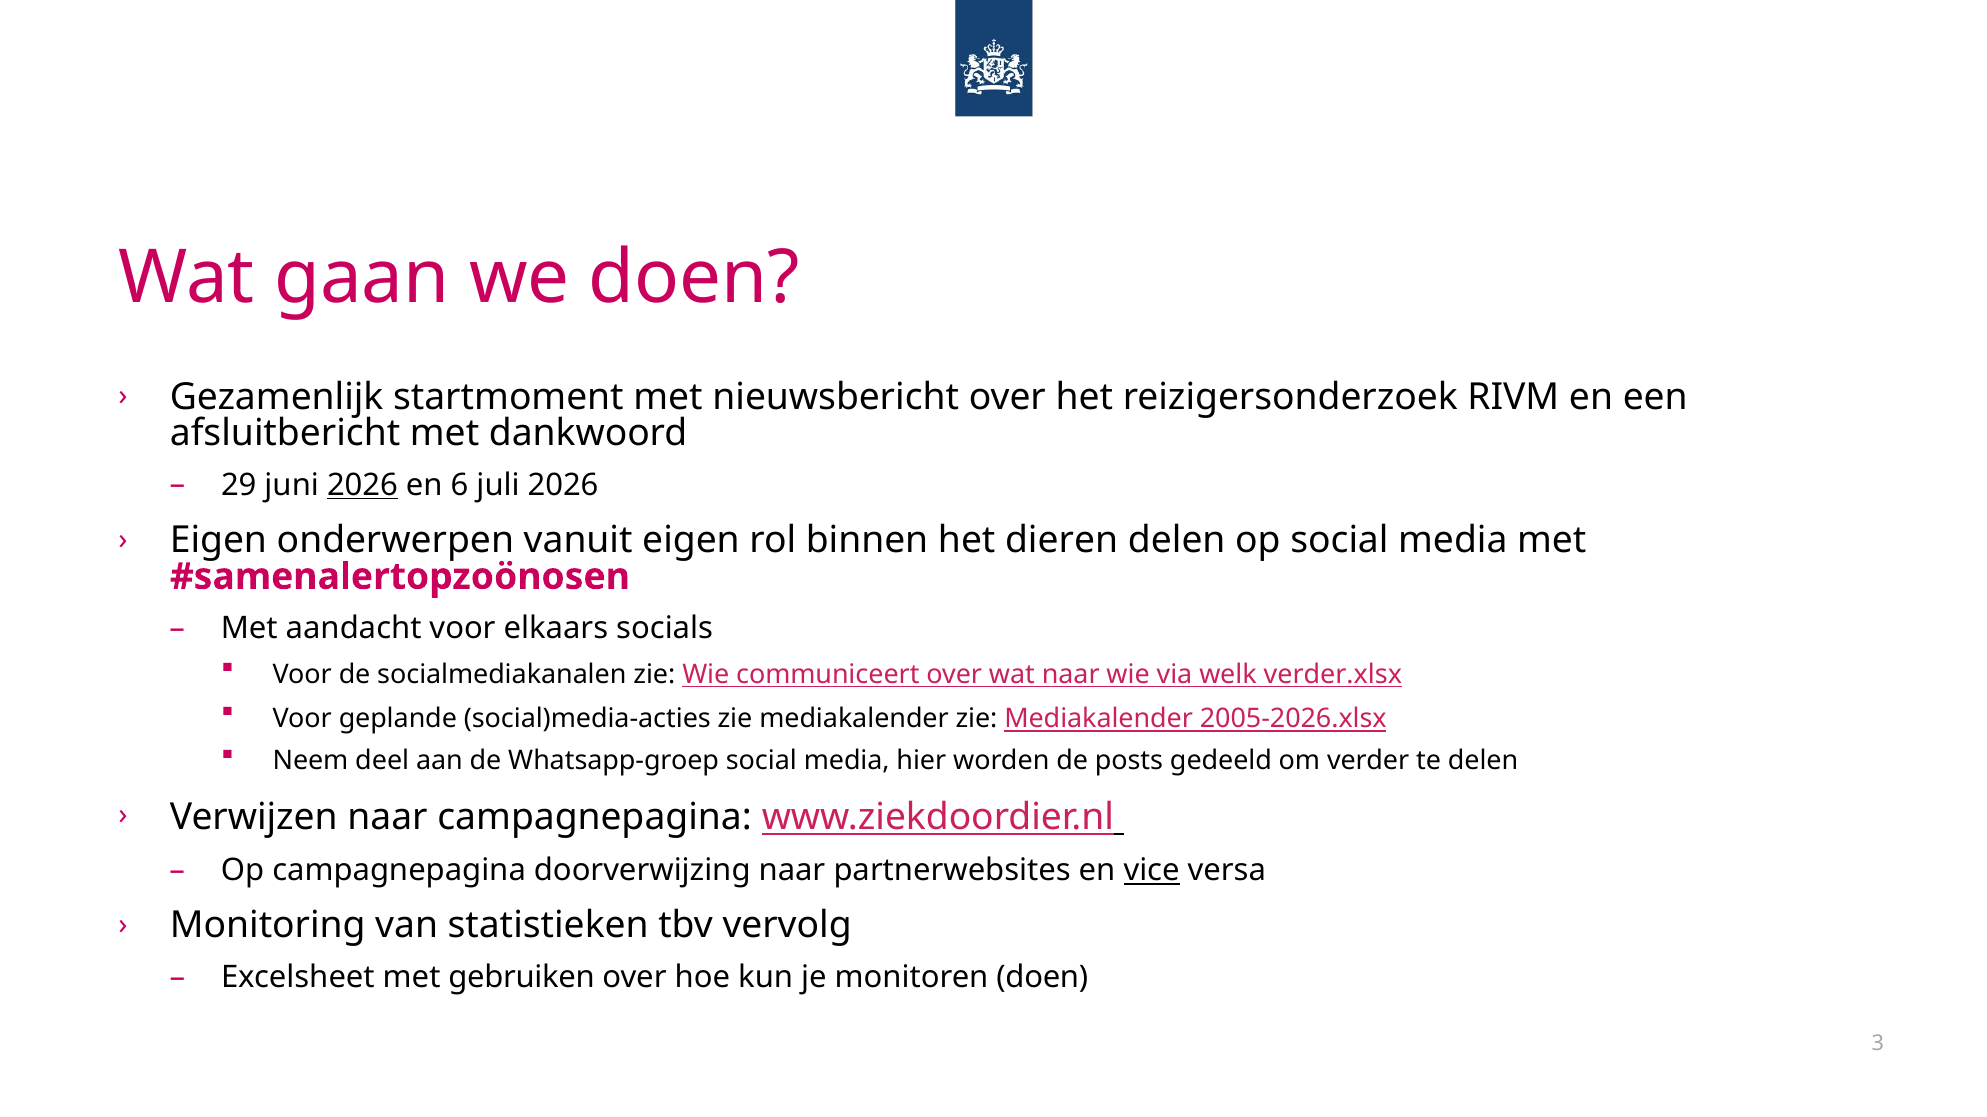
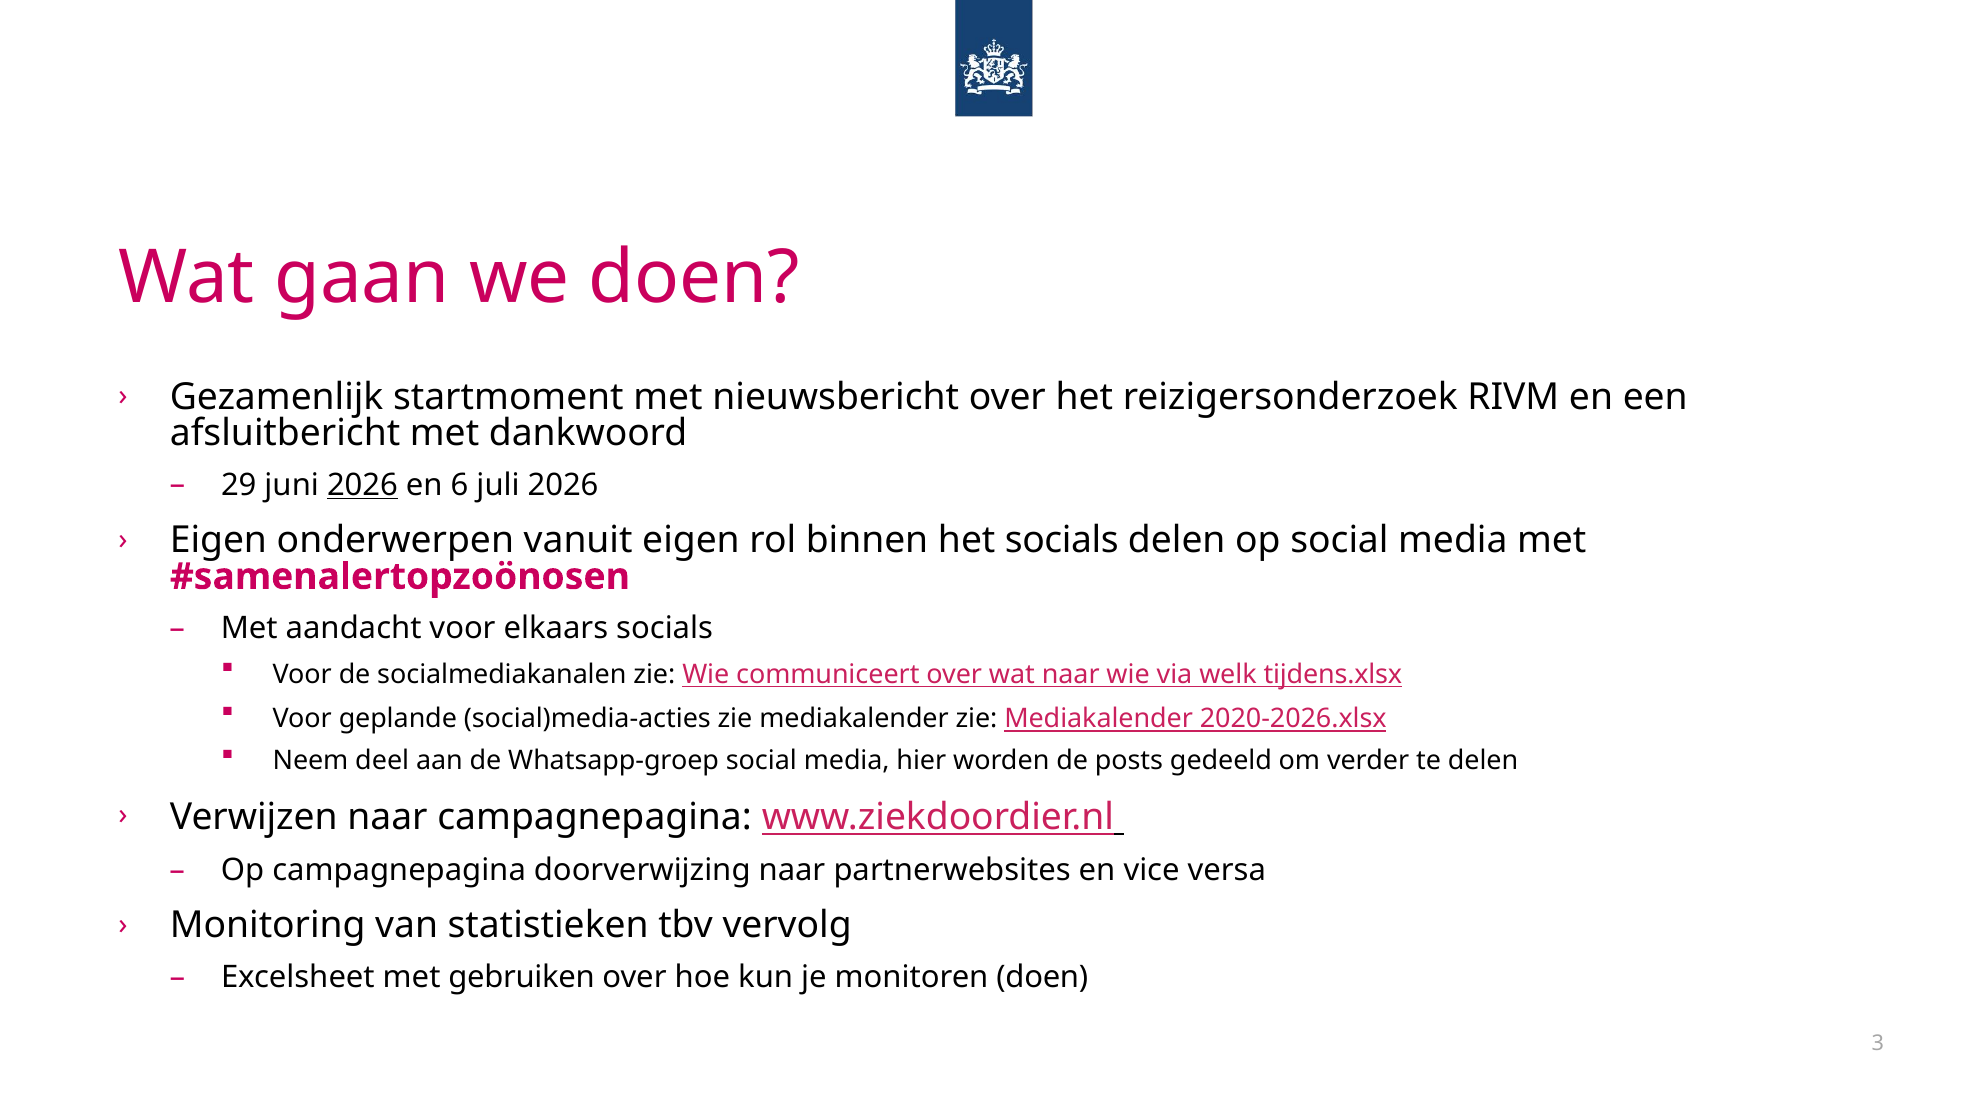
het dieren: dieren -> socials (1062, 541)
verder.xlsx: verder.xlsx -> tijdens.xlsx (1333, 675)
2005-2026.xlsx: 2005-2026.xlsx -> 2020-2026.xlsx (1293, 719)
vice underline: present -> none (1152, 871)
